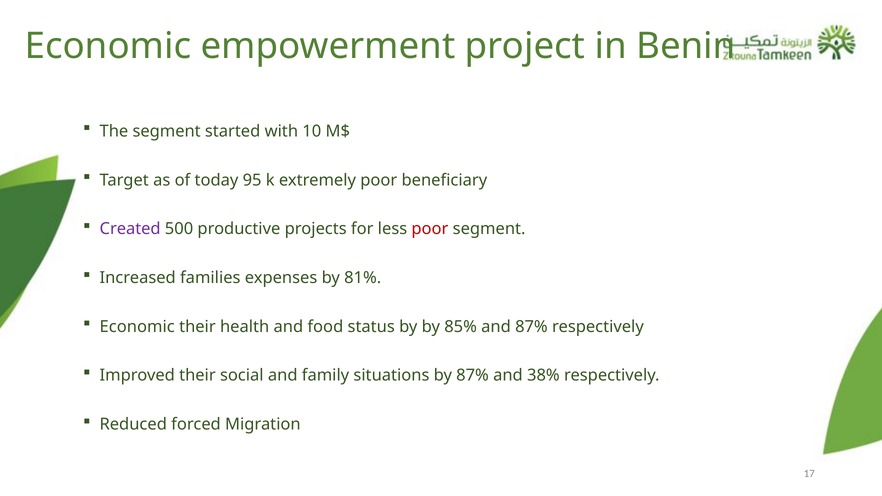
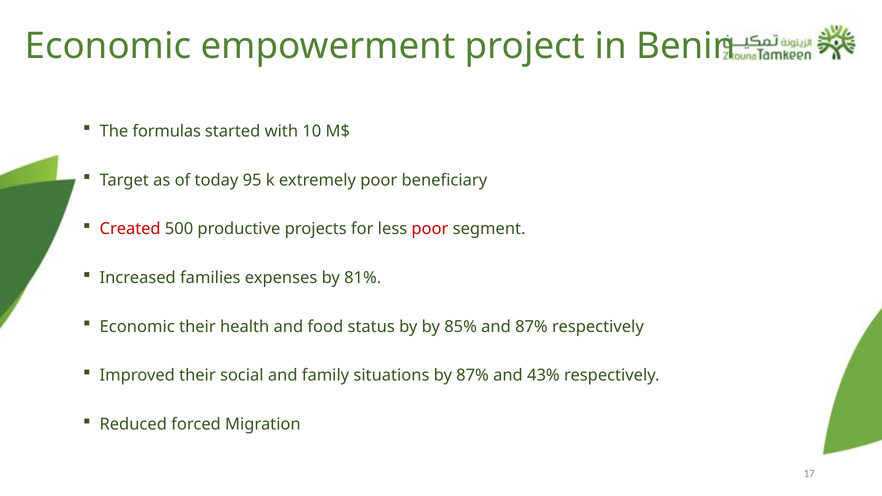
The segment: segment -> formulas (167, 131)
Created colour: purple -> red (130, 229)
38%: 38% -> 43% (543, 376)
